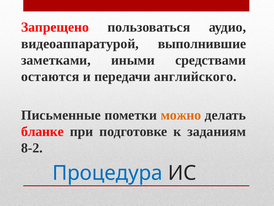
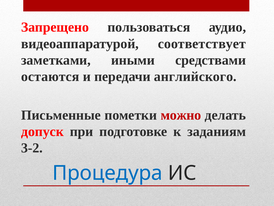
выполнившие: выполнившие -> соответствует (202, 44)
можно colour: orange -> red (181, 115)
бланке: бланке -> допуск (42, 131)
8-2: 8-2 -> 3-2 (32, 148)
